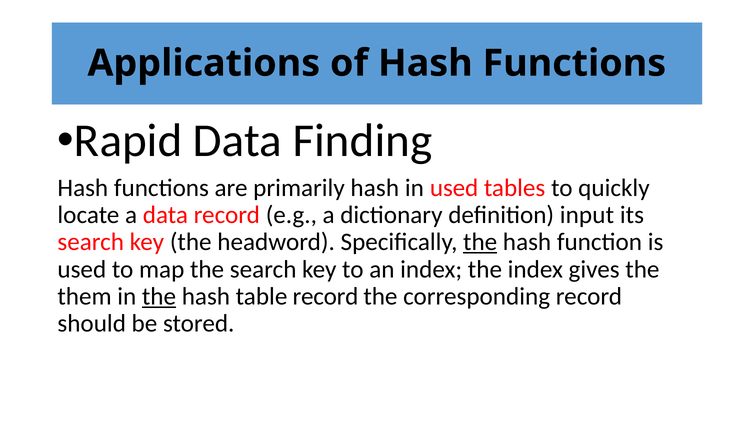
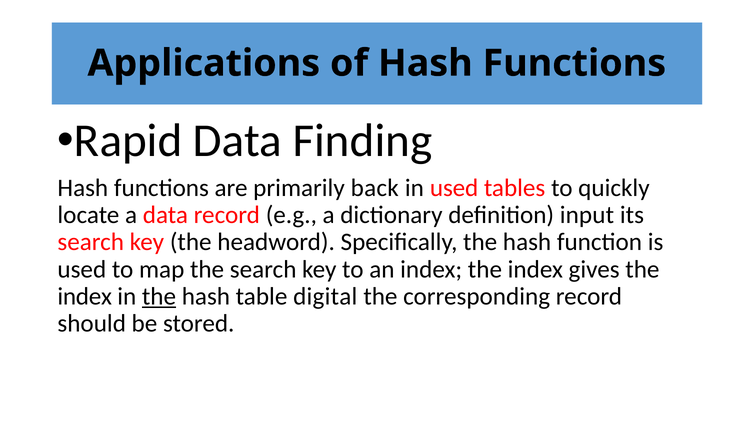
primarily hash: hash -> back (375, 188)
the underline: present -> none (480, 242)
them: them -> index (85, 297)
table record: record -> digital (325, 297)
